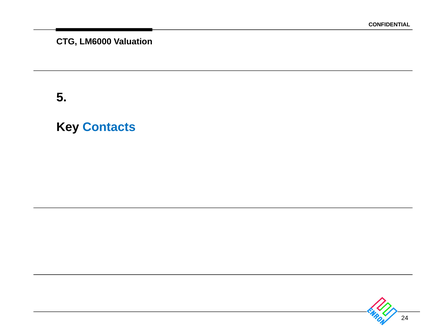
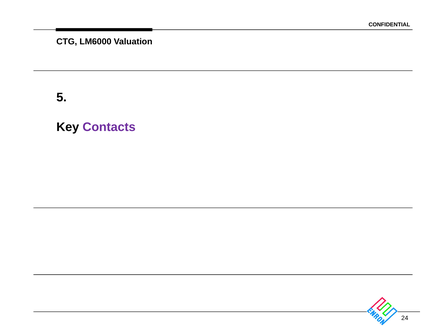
Contacts colour: blue -> purple (109, 127)
